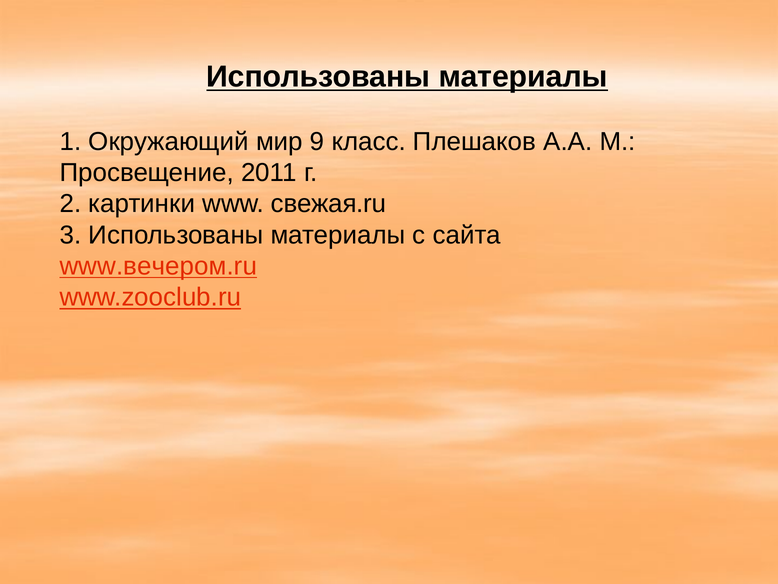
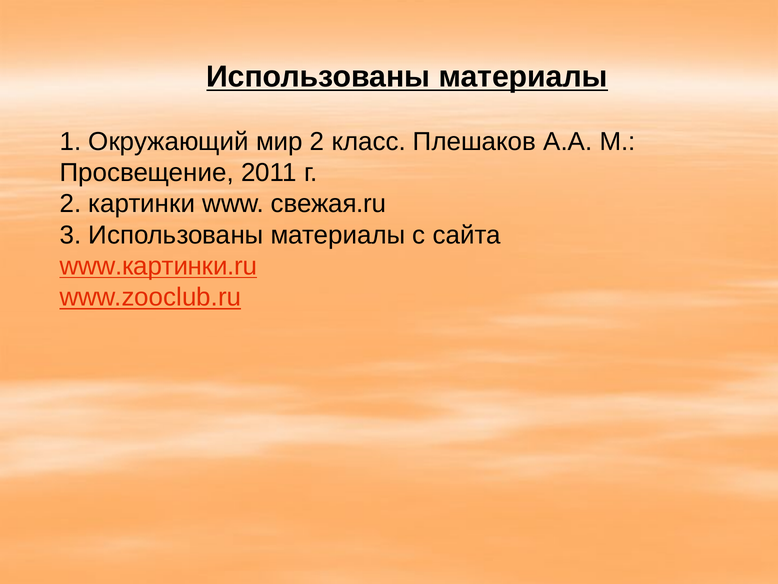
мир 9: 9 -> 2 (317, 141)
www.вечером.ru: www.вечером.ru -> www.картинки.ru (158, 266)
